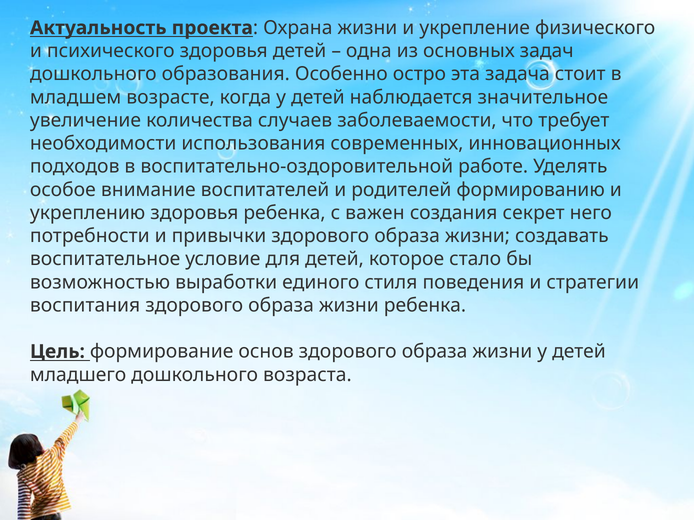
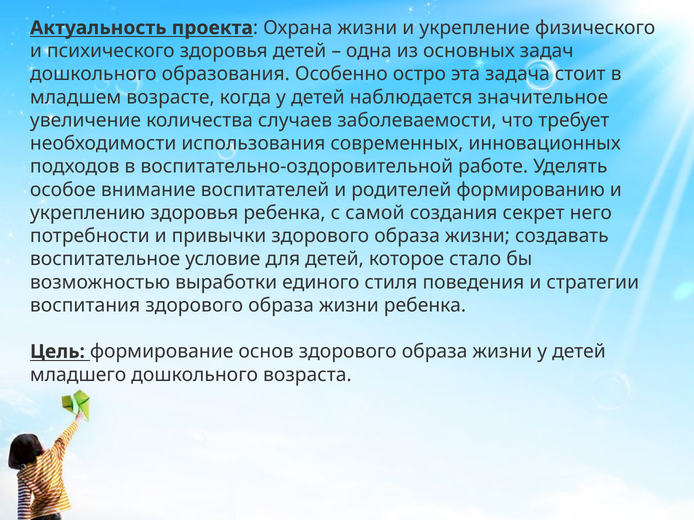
важен: важен -> самой (375, 213)
